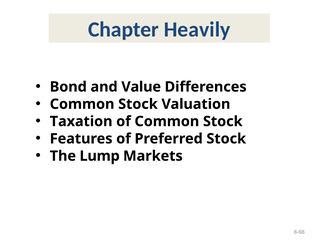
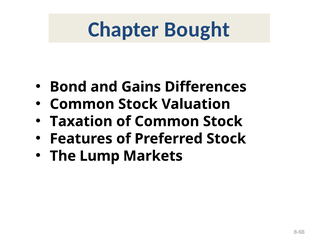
Heavily: Heavily -> Bought (197, 30)
Value: Value -> Gains (141, 87)
